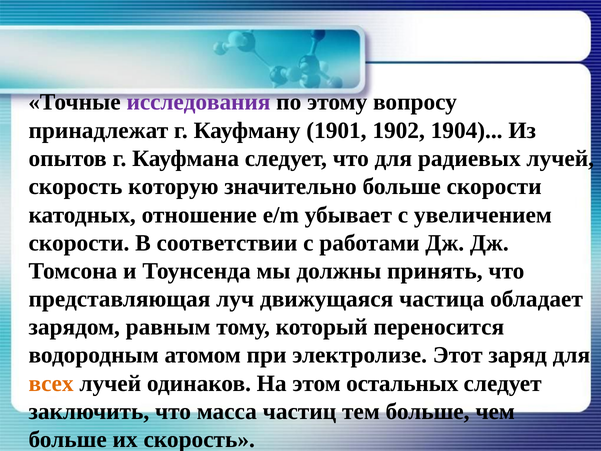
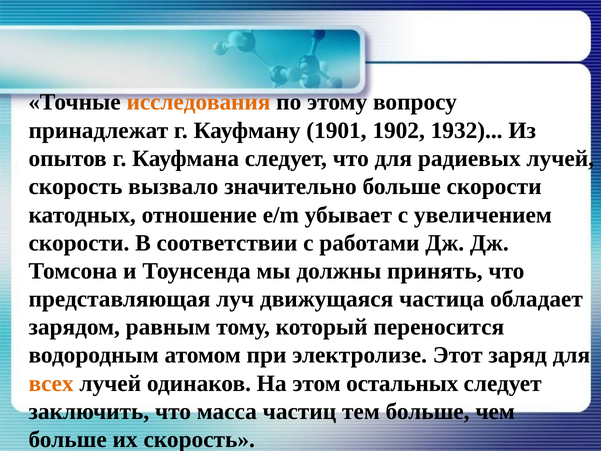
исследования colour: purple -> orange (199, 102)
1904: 1904 -> 1932 (467, 131)
которую: которую -> вызвало (173, 187)
